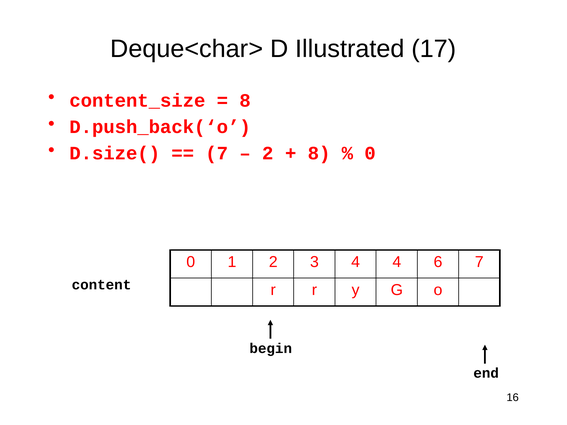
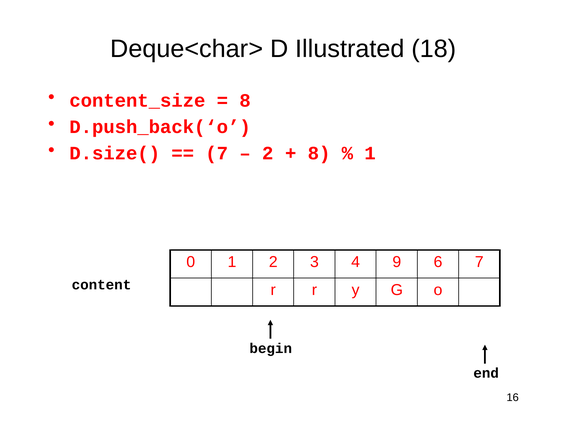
17: 17 -> 18 (434, 49)
0: 0 -> 1 (370, 153)
4 4: 4 -> 9 (397, 262)
